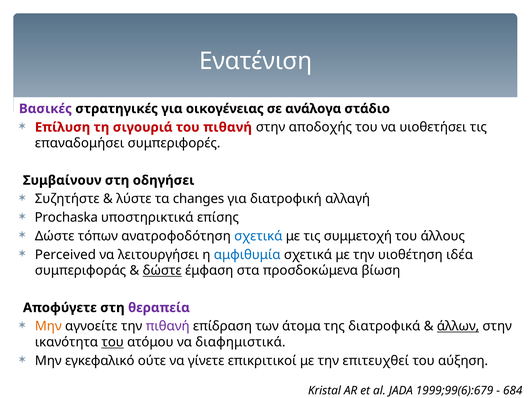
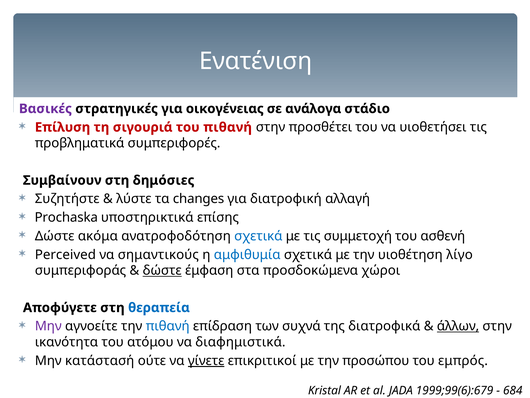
αποδοχής: αποδοχής -> προσθέτει (320, 127)
επαναδομήσει: επαναδομήσει -> προβληματικά (80, 143)
οδηγήσει: οδηγήσει -> δημόσιες (164, 180)
τόπων: τόπων -> ακόμα (98, 236)
άλλους: άλλους -> ασθενή (443, 236)
λειτουργήσει: λειτουργήσει -> σημαντικούς (158, 254)
ιδέα: ιδέα -> λίγο (460, 254)
βίωση: βίωση -> χώροι (381, 270)
θεραπεία colour: purple -> blue (159, 307)
Μην colour: orange -> purple (48, 326)
πιθανή colour: purple -> blue (168, 326)
άτομα: άτομα -> συχνά (301, 326)
του underline: present -> none (113, 342)
εγκεφαλικό: εγκεφαλικό -> κατάστασή (100, 360)
γίνετε underline: none -> present (206, 360)
επιτευχθεί: επιτευχθεί -> προσώπου (376, 360)
αύξηση: αύξηση -> εμπρός (463, 360)
